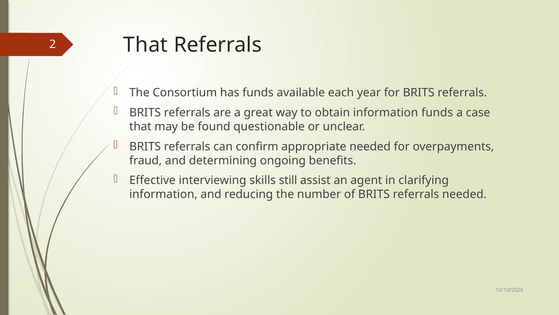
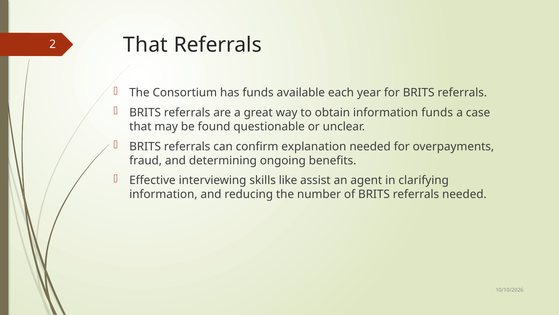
appropriate: appropriate -> explanation (314, 146)
still: still -> like (288, 180)
